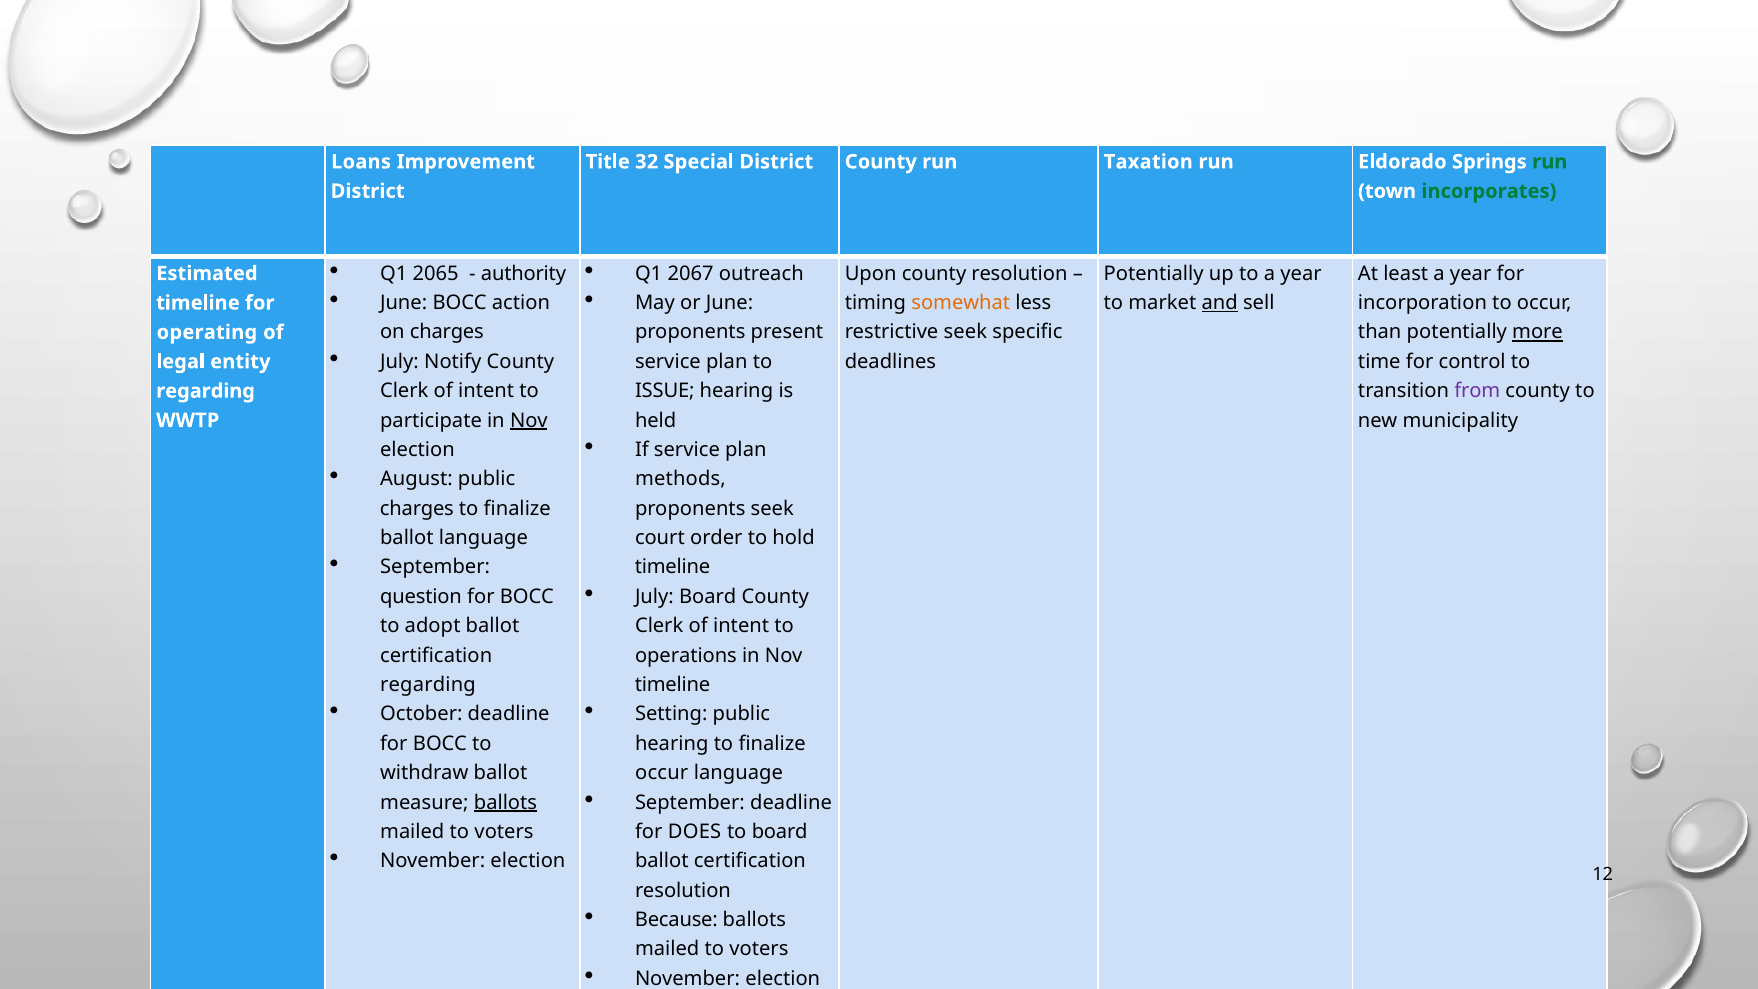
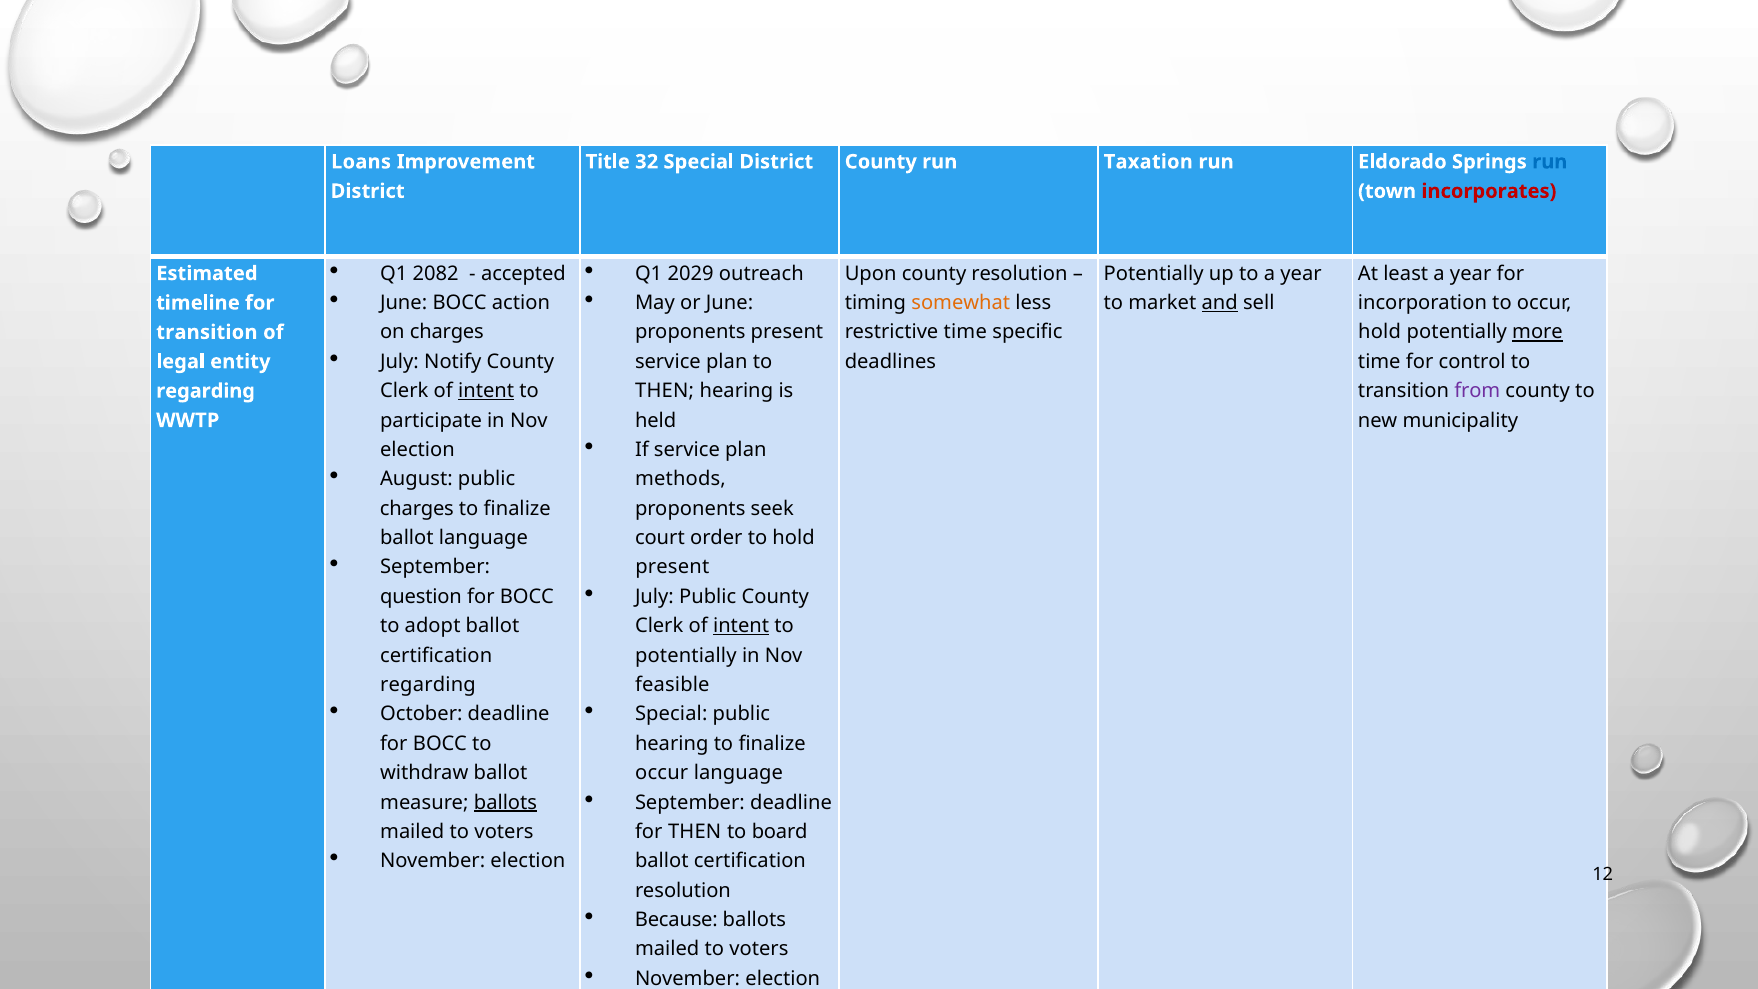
run colour: green -> blue (1550, 162)
incorporates colour: green -> red (1489, 191)
2065: 2065 -> 2082 (436, 273)
authority: authority -> accepted (523, 273)
2067: 2067 -> 2029 (691, 273)
restrictive seek: seek -> time (965, 332)
than: than -> hold (1380, 332)
operating: operating -> transition (207, 332)
intent underline: none -> present (486, 391)
ISSUE: ISSUE -> THEN (665, 391)
Nov underline: present -> none (529, 420)
timeline: timeline -> present (672, 567)
July Board: Board -> Public (708, 597)
intent underline: none -> present (741, 626)
operations: operations -> potentially (686, 655)
timeline: timeline -> feasible (672, 685)
Setting: Setting -> Special (671, 714)
for DOES: DOES -> THEN (695, 832)
